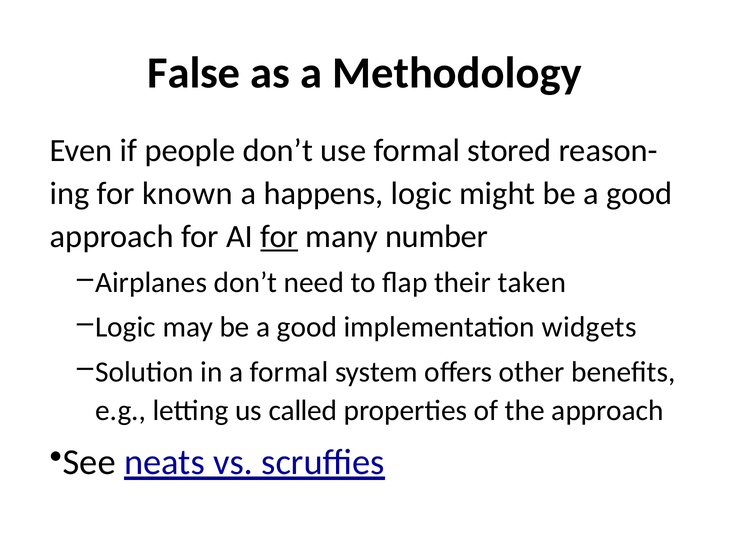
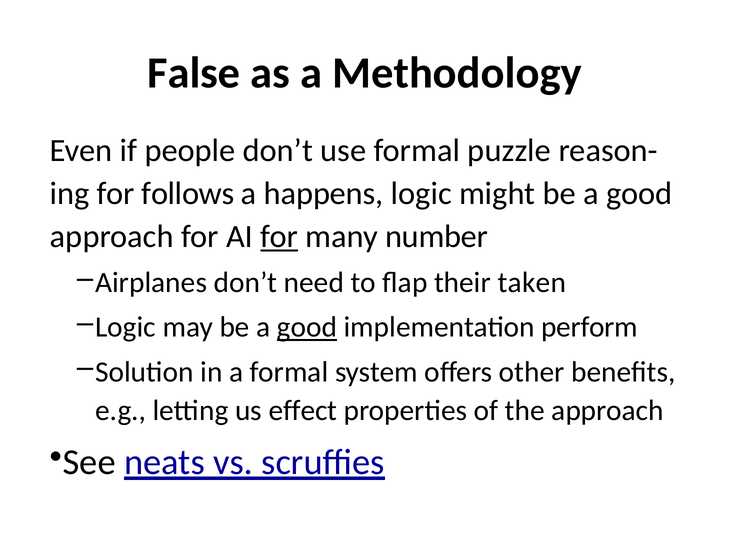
stored: stored -> puzzle (509, 151)
known: known -> follows (188, 194)
good underline: none -> present (307, 328)
widgets: widgets -> perform (590, 328)
called: called -> effect (303, 411)
